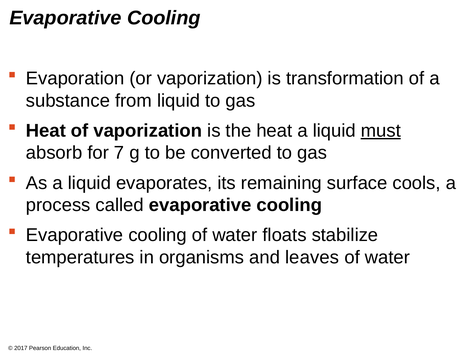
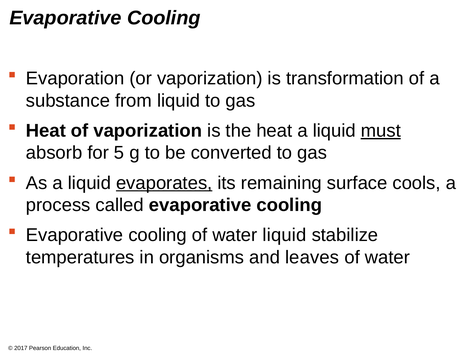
7: 7 -> 5 (119, 153)
evaporates underline: none -> present (164, 183)
water floats: floats -> liquid (284, 235)
